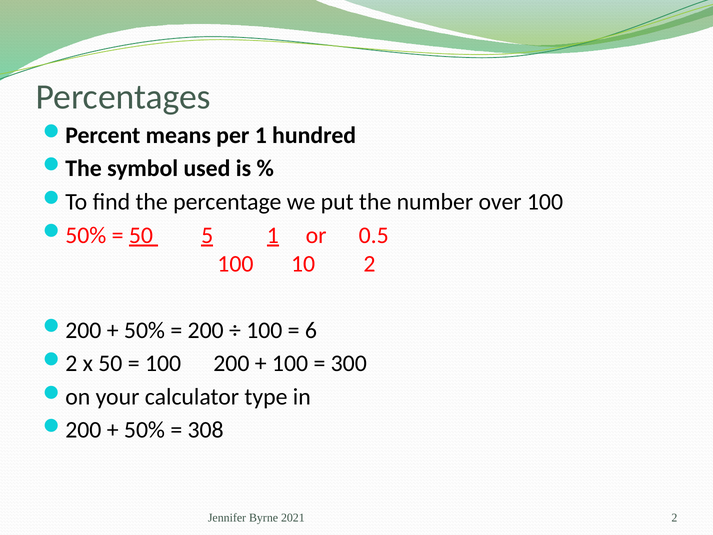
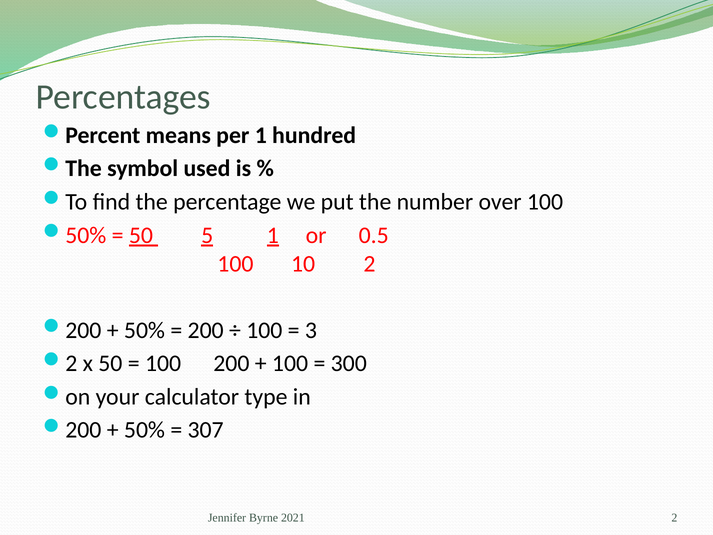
6: 6 -> 3 (311, 330)
308: 308 -> 307 (206, 430)
